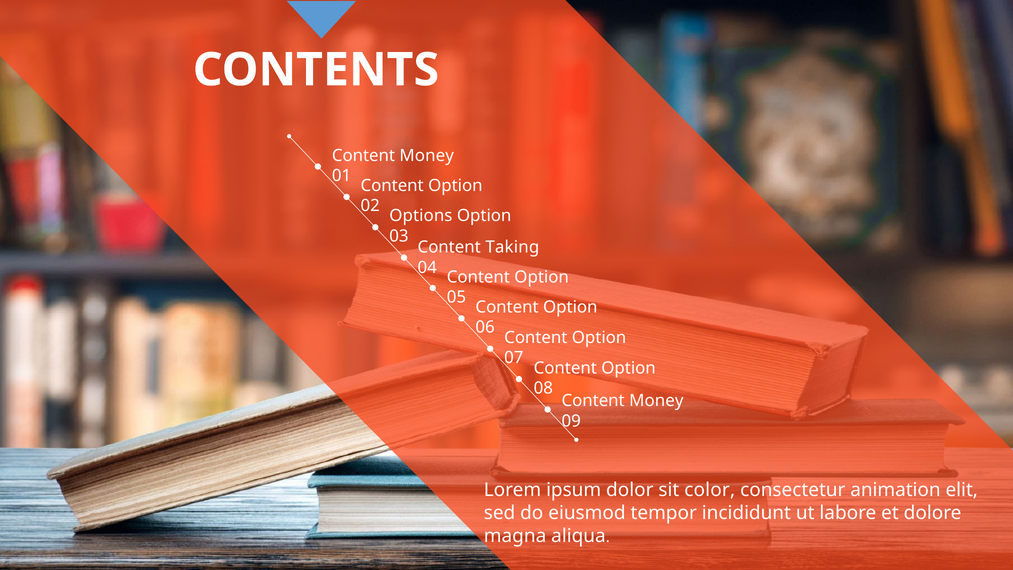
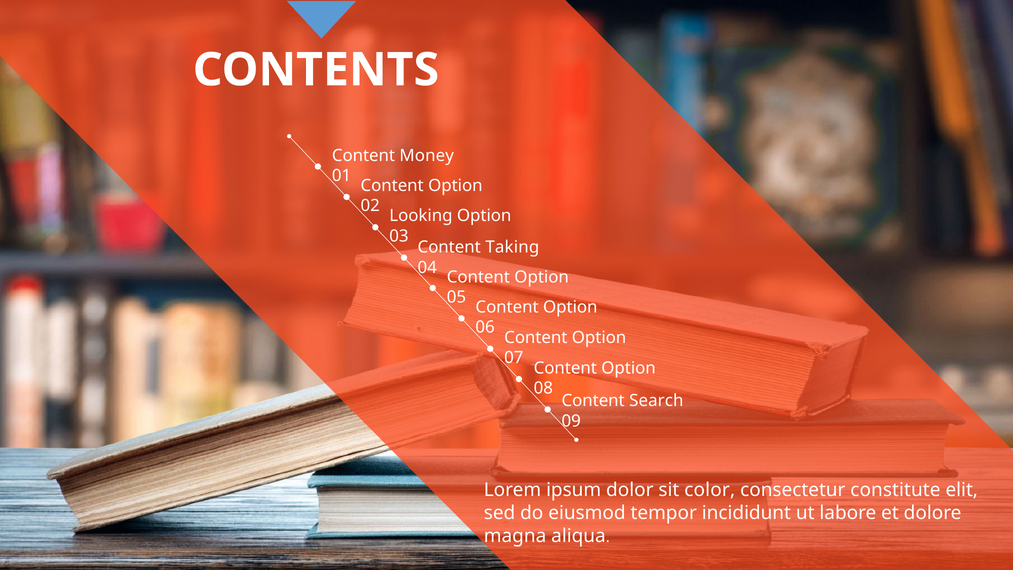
Options: Options -> Looking (421, 216)
Money: Money -> Search (656, 401)
animation: animation -> constitute (895, 490)
